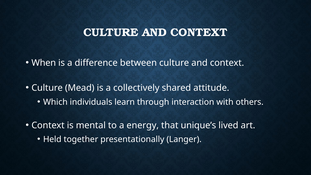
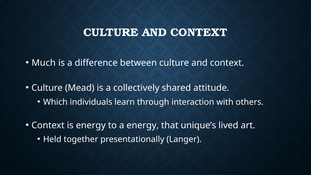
When: When -> Much (44, 63)
is mental: mental -> energy (91, 125)
